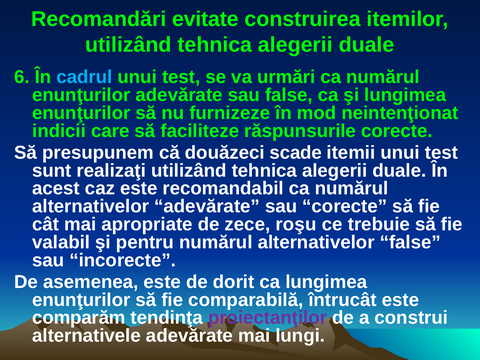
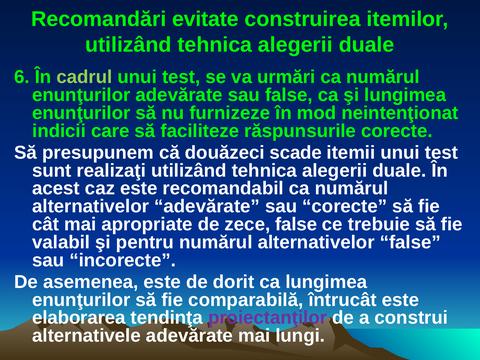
cadrul colour: light blue -> light green (85, 77)
zece roşu: roşu -> false (296, 224)
comparăm: comparăm -> elaborarea (79, 318)
